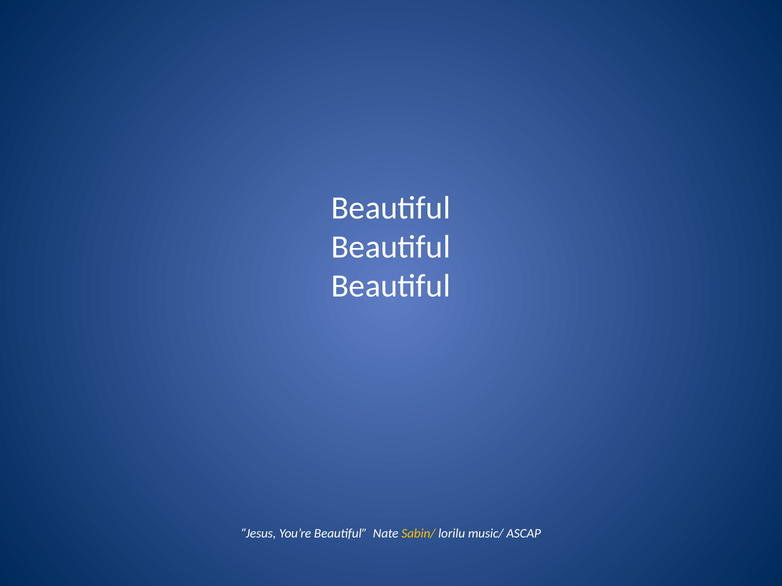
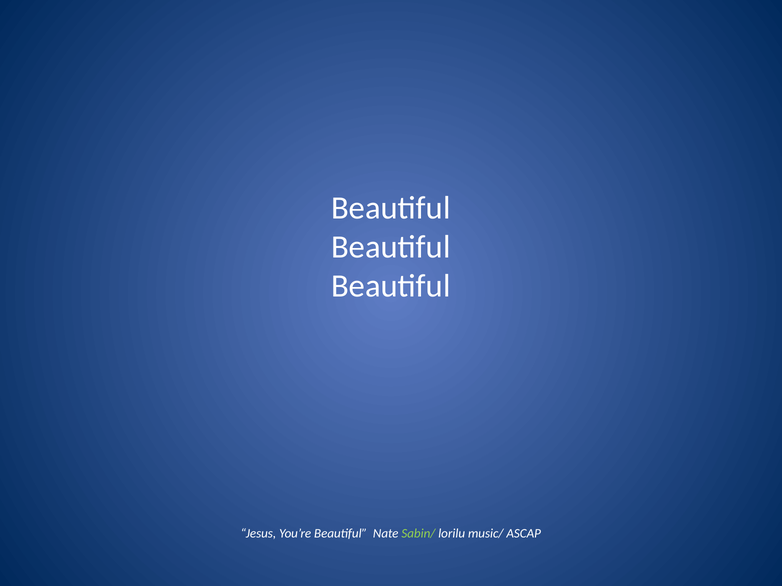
Sabin/ colour: yellow -> light green (418, 534)
